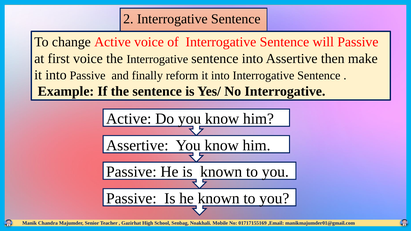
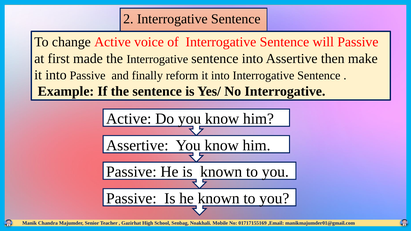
first voice: voice -> made (88, 59)
